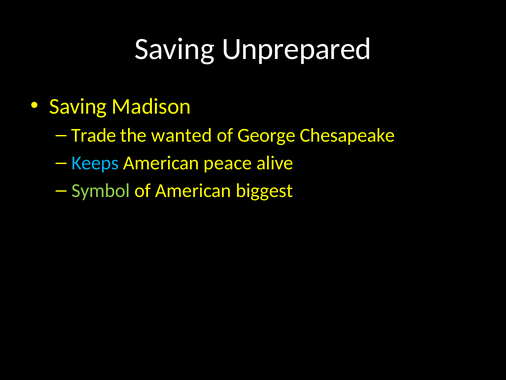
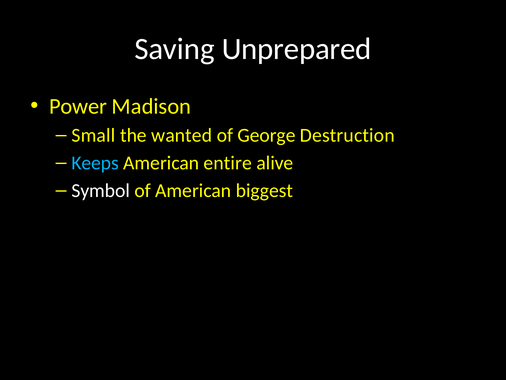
Saving: Saving -> Power (78, 106)
Trade: Trade -> Small (93, 135)
Chesapeake: Chesapeake -> Destruction (347, 135)
peace: peace -> entire (228, 163)
Symbol colour: light green -> white (101, 190)
